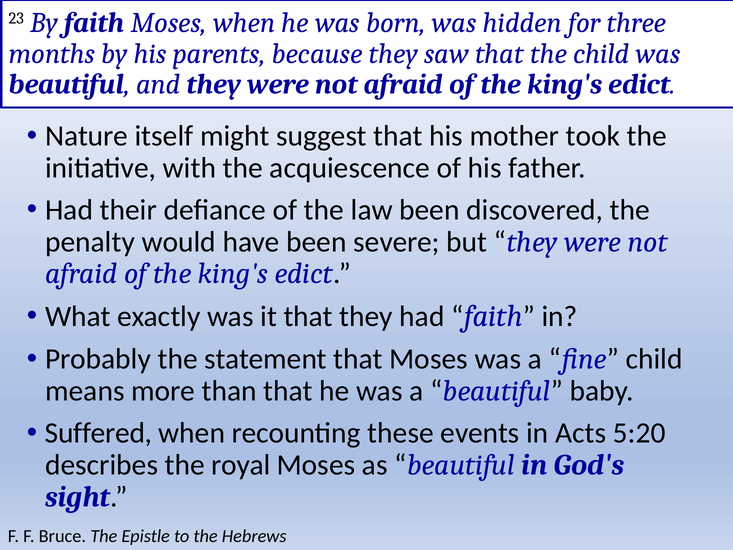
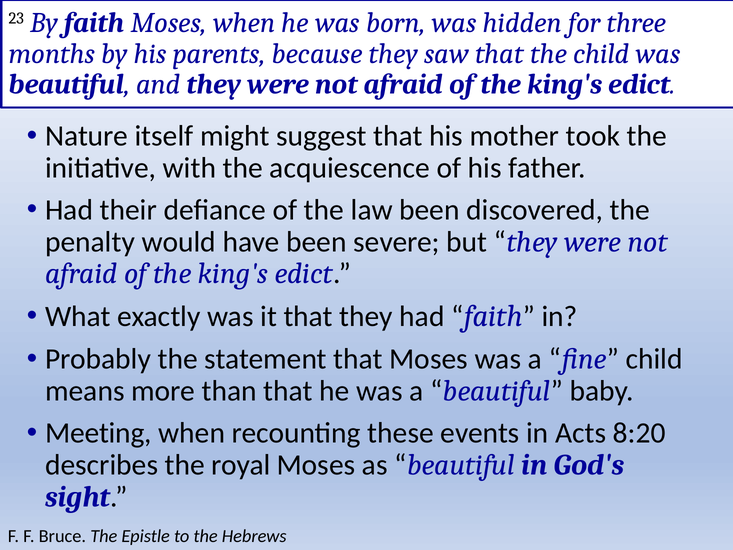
Suffered: Suffered -> Meeting (98, 433)
5:20: 5:20 -> 8:20 (639, 433)
